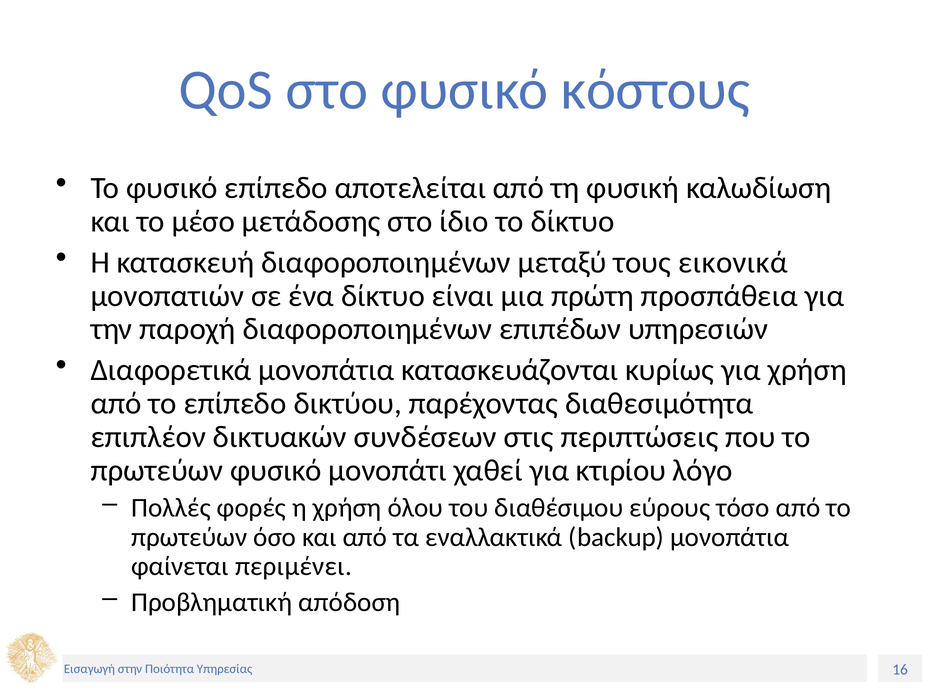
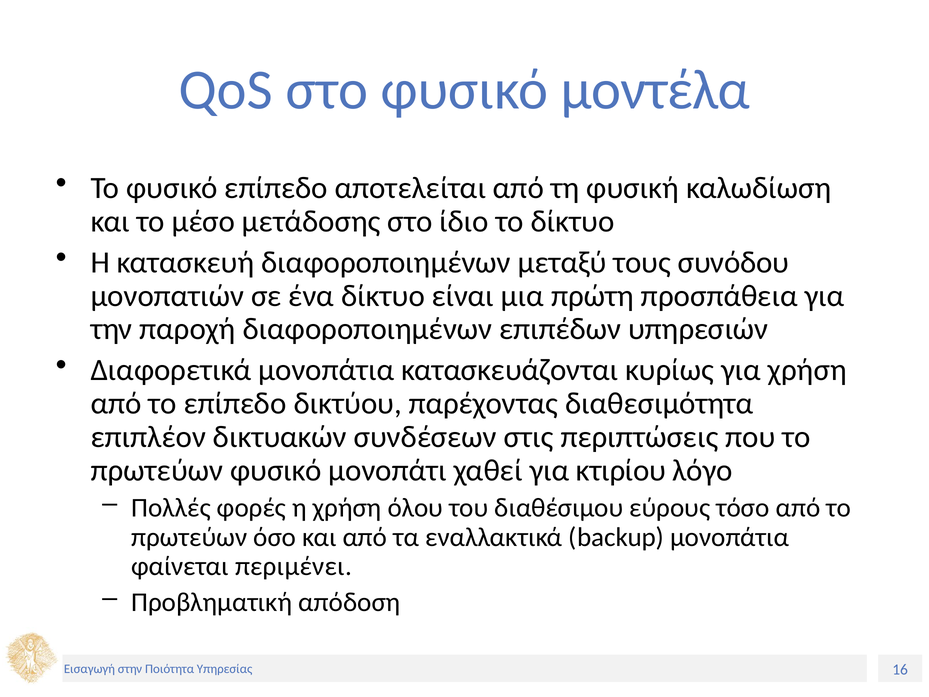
κόστους: κόστους -> μοντέλα (655, 90)
εικονικά: εικονικά -> συνόδου (733, 262)
